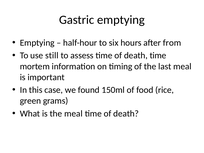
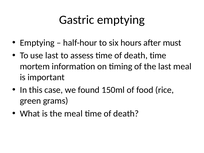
from: from -> must (172, 43)
use still: still -> last (52, 55)
